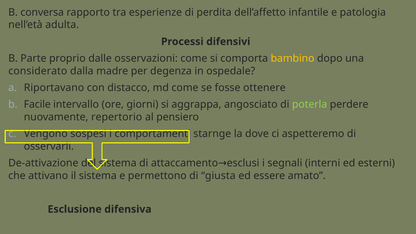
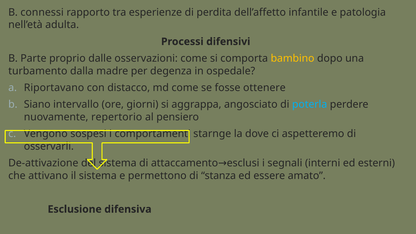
conversa: conversa -> connessi (42, 12)
considerato: considerato -> turbamento (38, 71)
Facile: Facile -> Siano (37, 105)
poterla colour: light green -> light blue (310, 105)
giusta: giusta -> stanza (219, 176)
